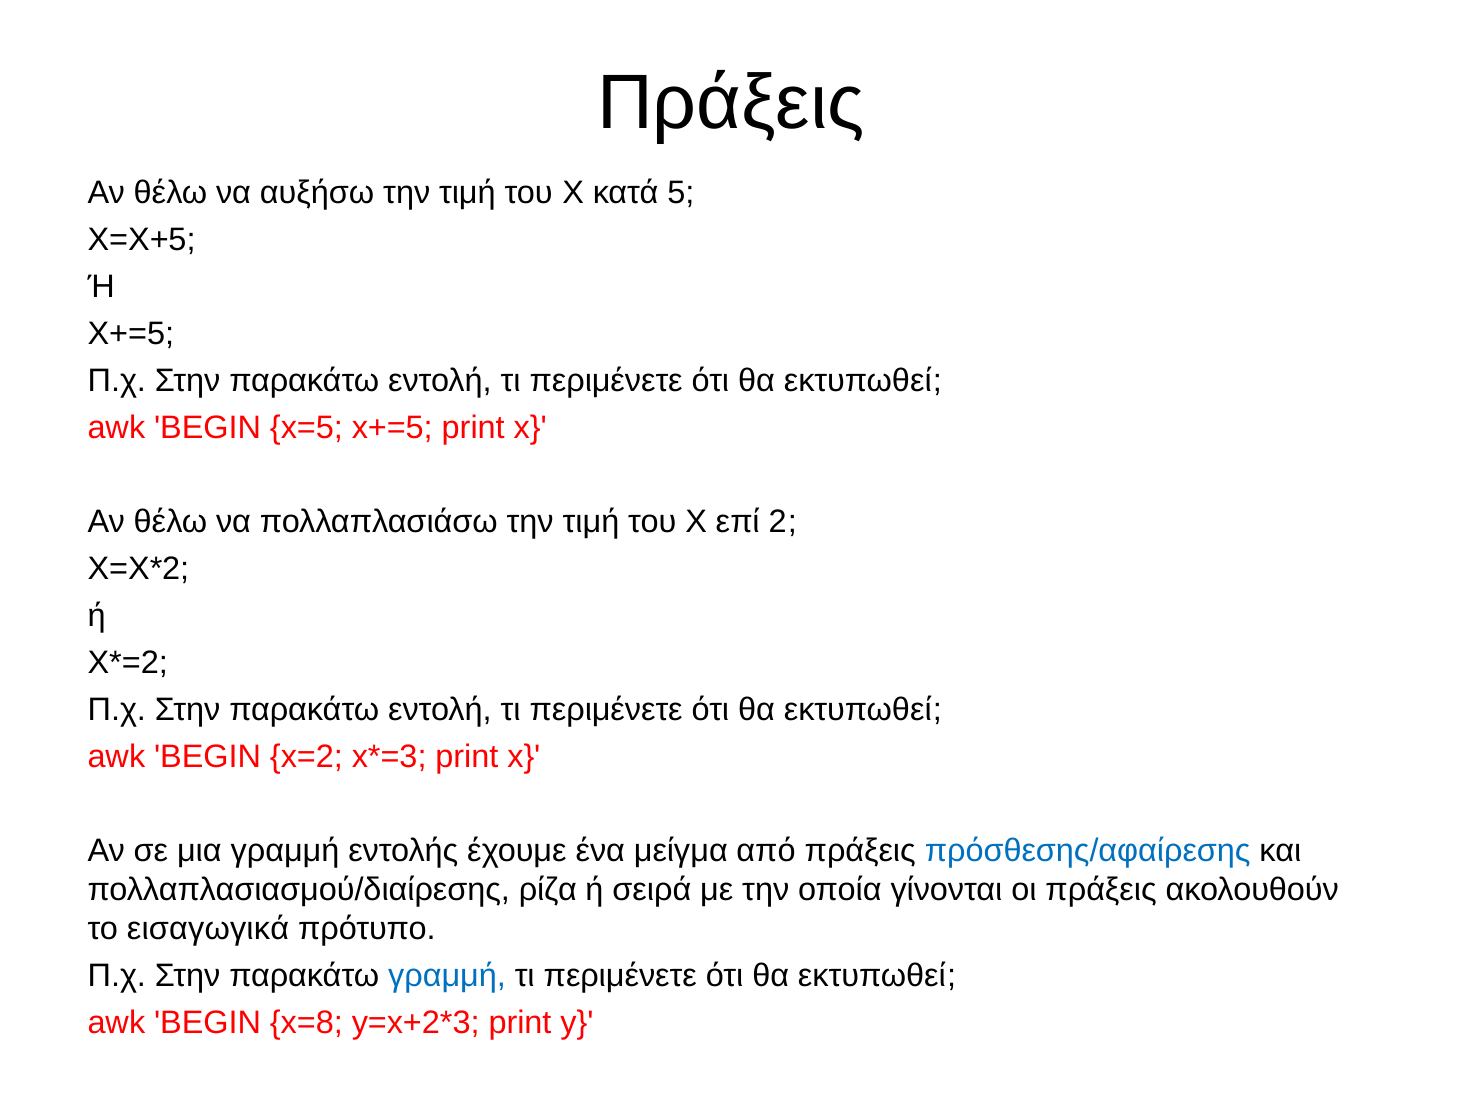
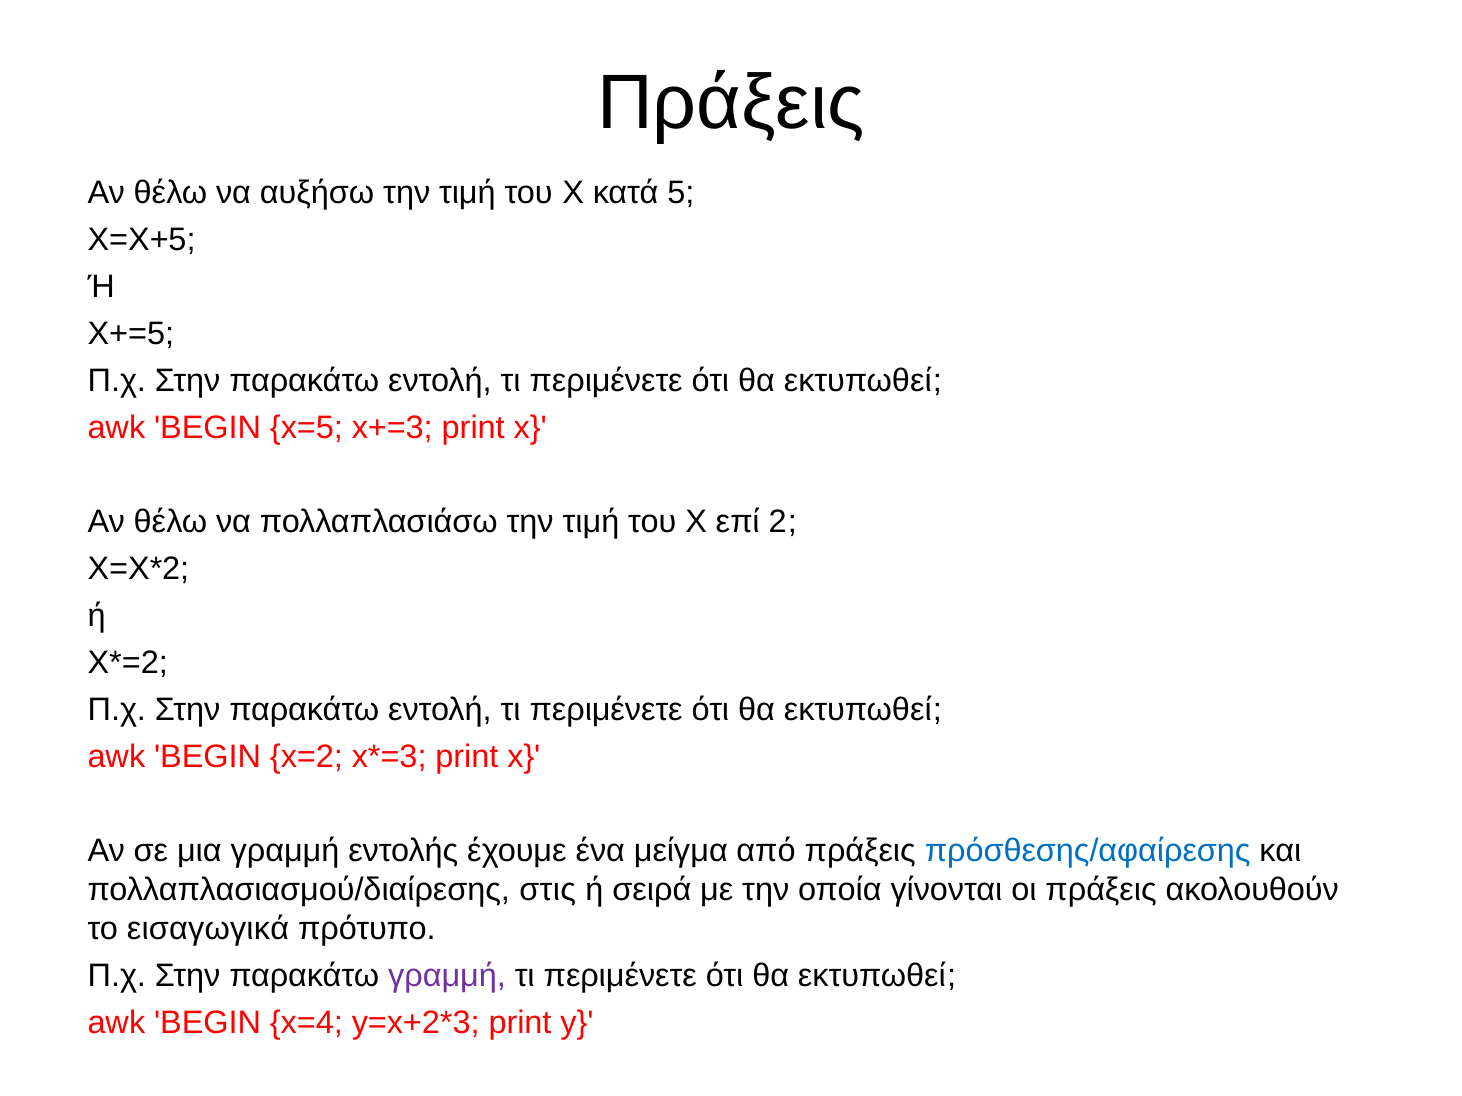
x+=5: x+=5 -> x+=3 (392, 428)
ρίζα: ρίζα -> στις (548, 891)
γραμμή colour: blue -> purple (447, 977)
x=8: x=8 -> x=4 (306, 1024)
